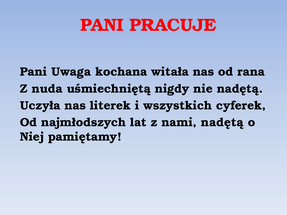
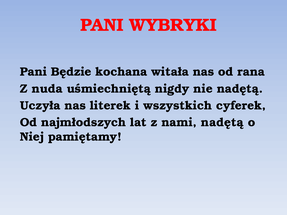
PRACUJE: PRACUJE -> WYBRYKI (173, 25)
Uwaga: Uwaga -> Będzie (71, 72)
